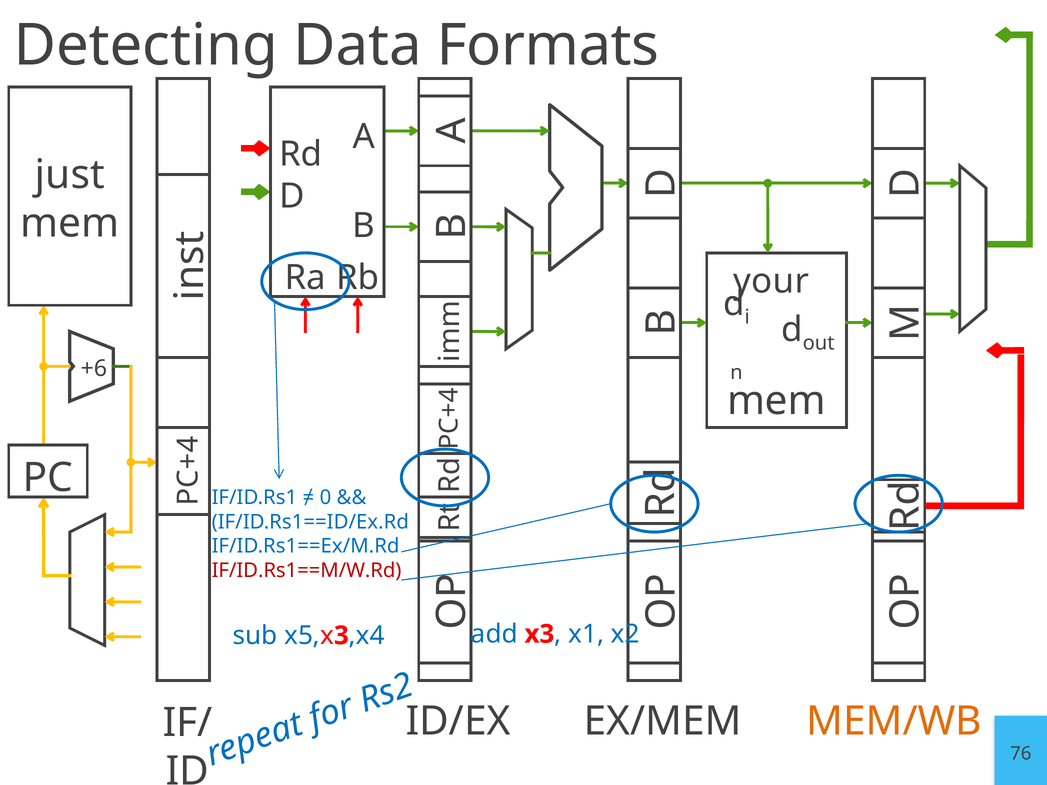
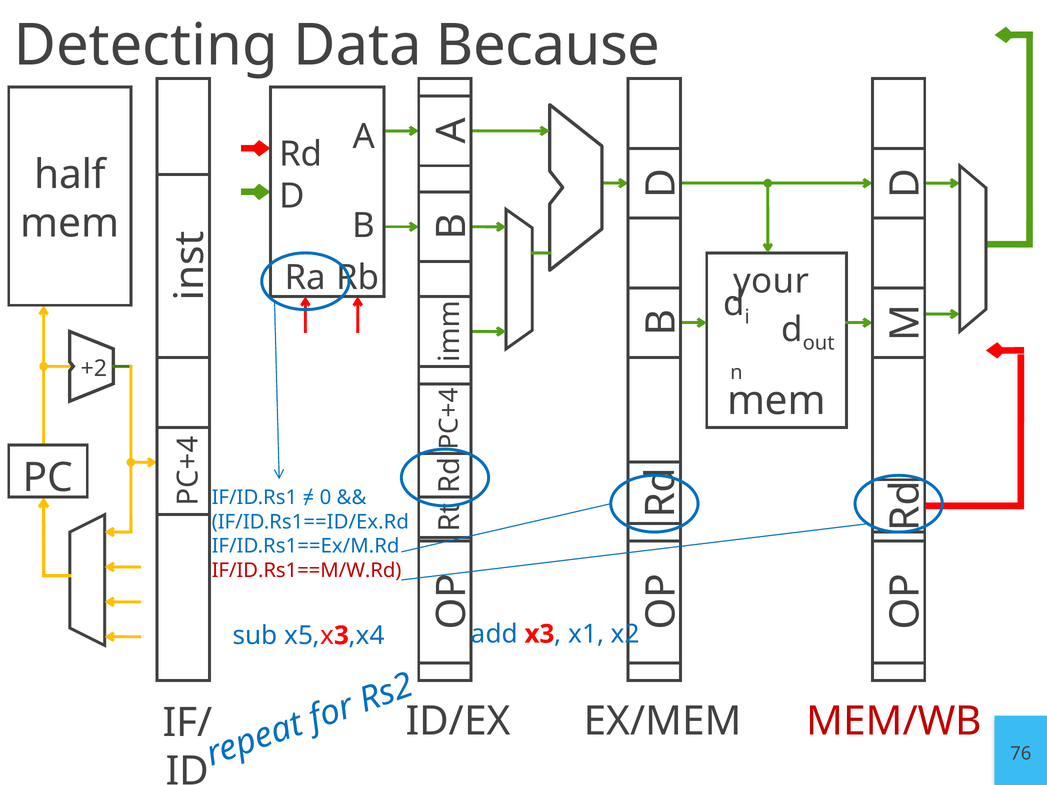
Formats: Formats -> Because (548, 46)
just: just -> half (70, 175)
+6: +6 -> +2 (94, 369)
MEM/WB colour: orange -> red (894, 722)
